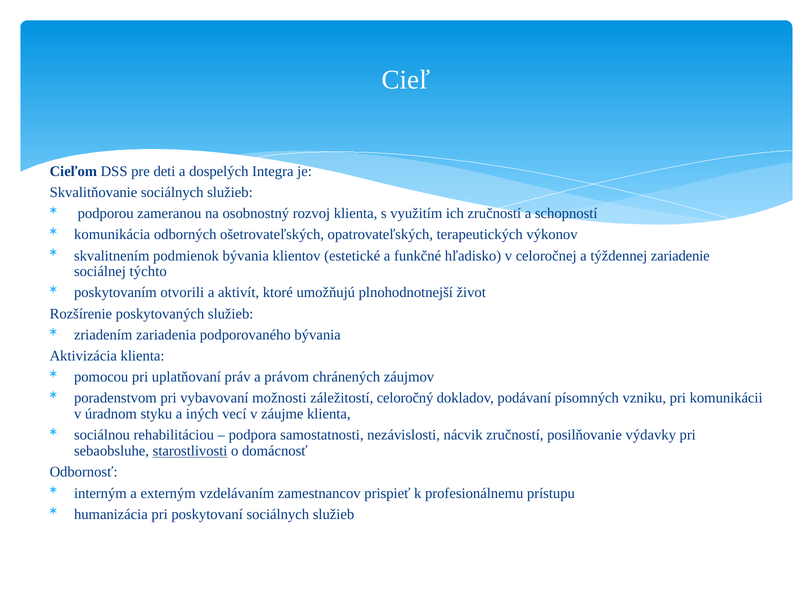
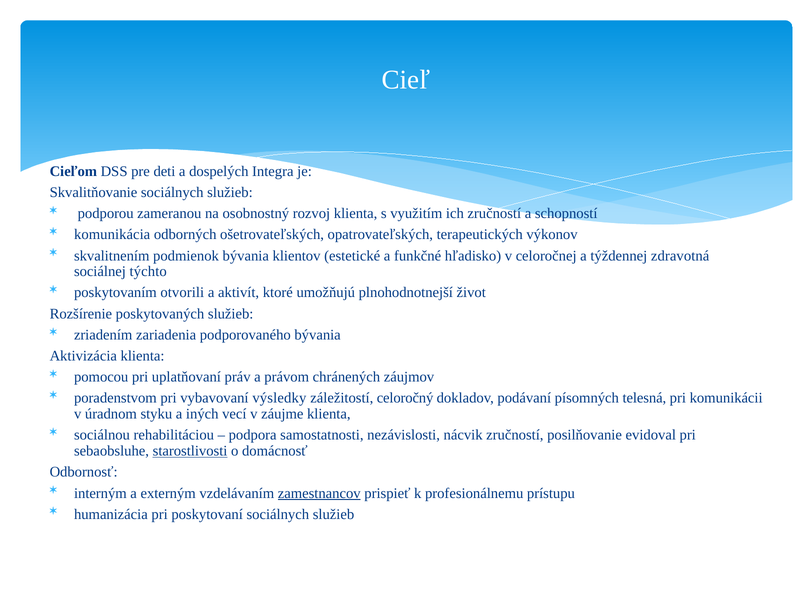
zariadenie: zariadenie -> zdravotná (680, 256)
možnosti: možnosti -> výsledky (279, 398)
vzniku: vzniku -> telesná (644, 398)
výdavky: výdavky -> evidoval (651, 435)
zamestnancov underline: none -> present (319, 493)
